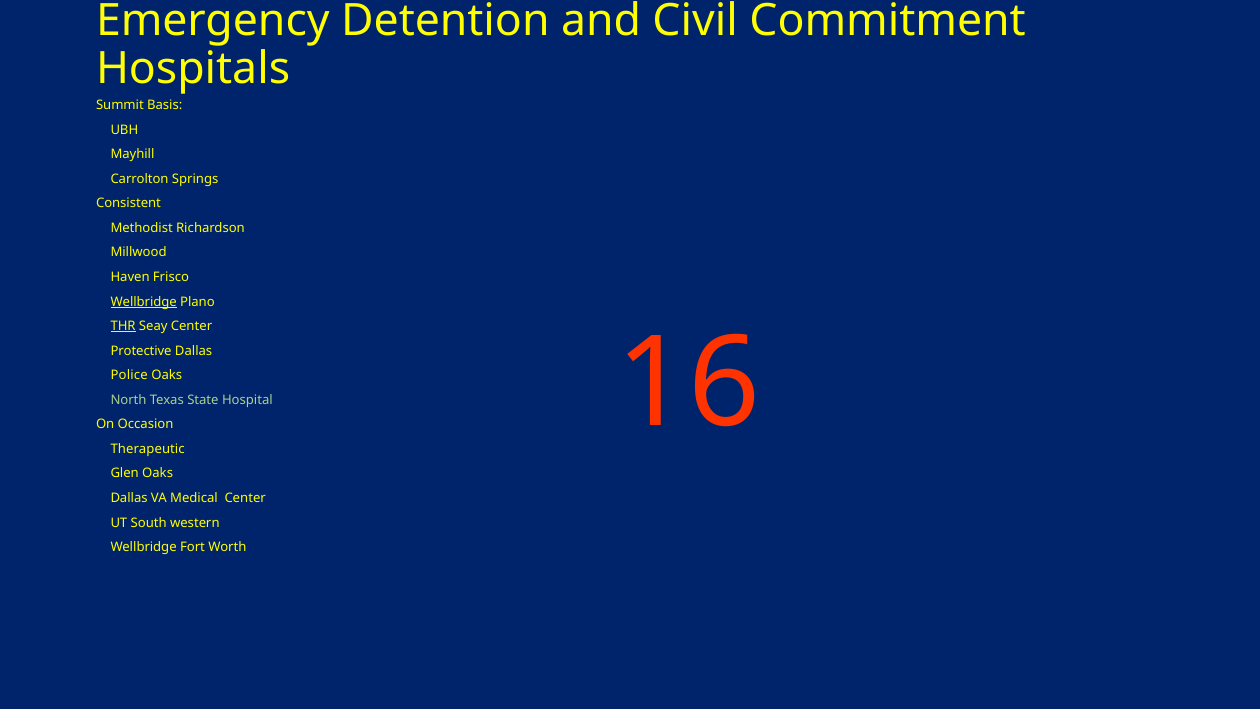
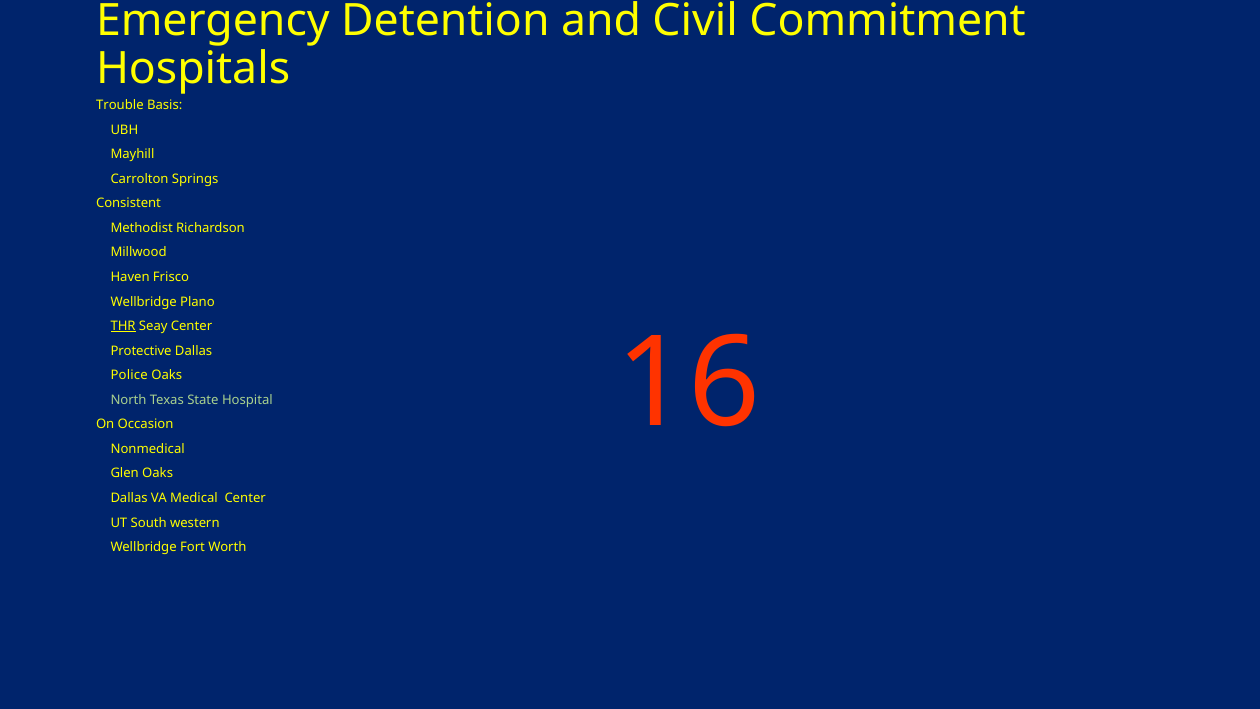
Summit: Summit -> Trouble (120, 105)
Wellbridge underline: present -> none (144, 302)
Therapeutic: Therapeutic -> Nonmedical (148, 449)
